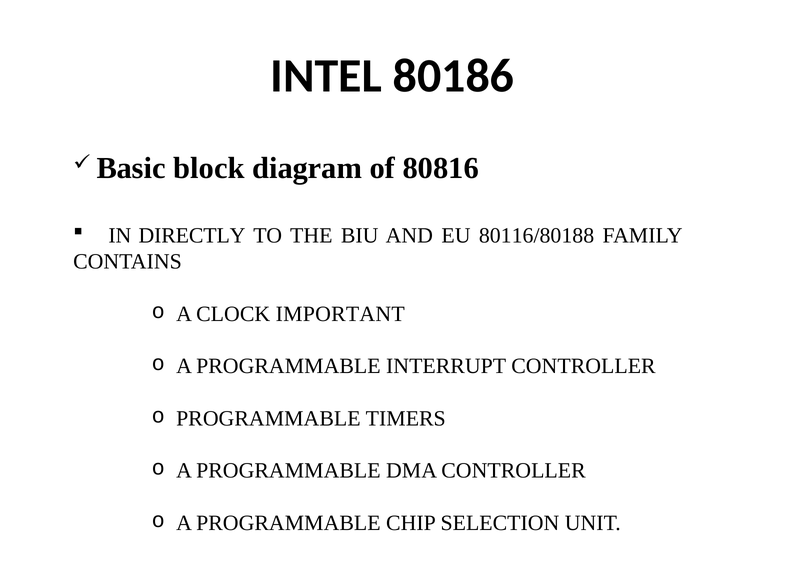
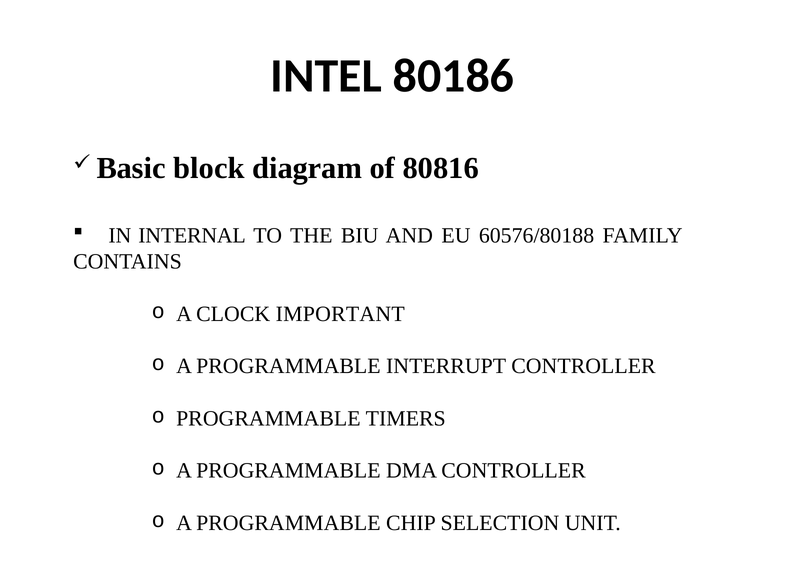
DIRECTLY: DIRECTLY -> INTERNAL (192, 236)
80116/80188: 80116/80188 -> 60576/80188 (537, 236)
